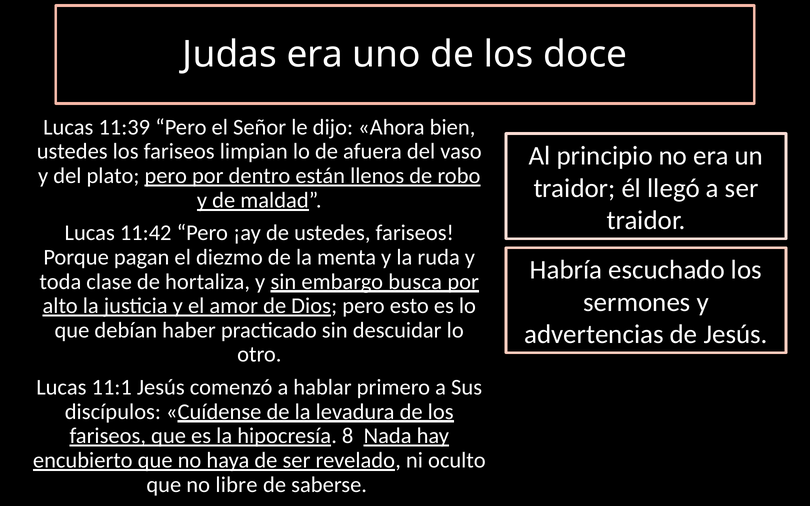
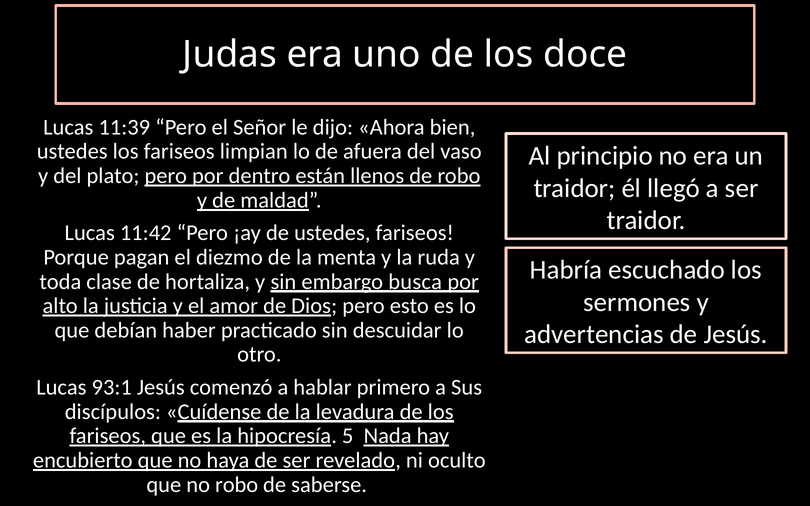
11:1: 11:1 -> 93:1 (112, 387)
8: 8 -> 5 (348, 436)
no libre: libre -> robo (237, 485)
